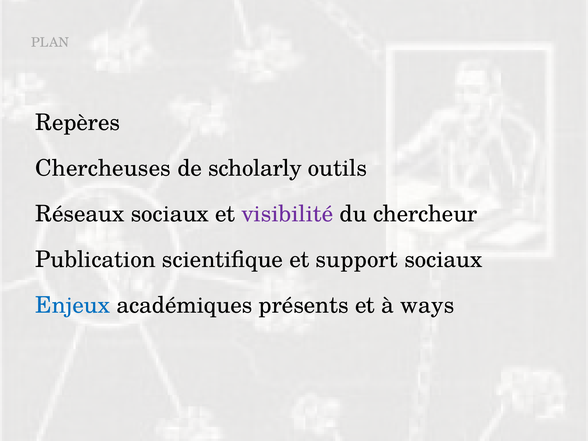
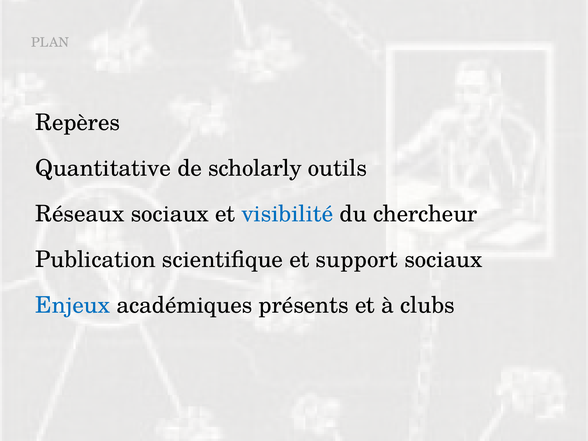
Chercheuses: Chercheuses -> Quantitative (103, 168)
visibilité colour: purple -> blue (287, 214)
ways: ways -> clubs (427, 305)
